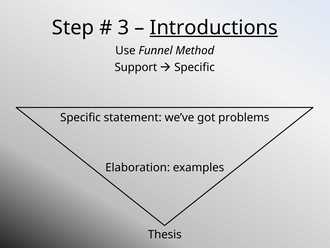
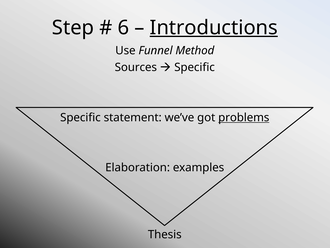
3: 3 -> 6 (123, 28)
Support: Support -> Sources (136, 67)
problems underline: none -> present (244, 117)
